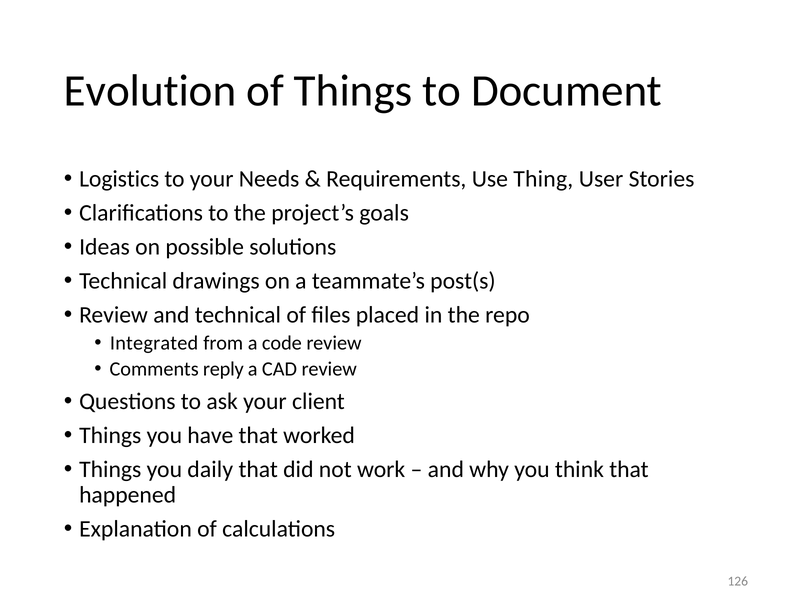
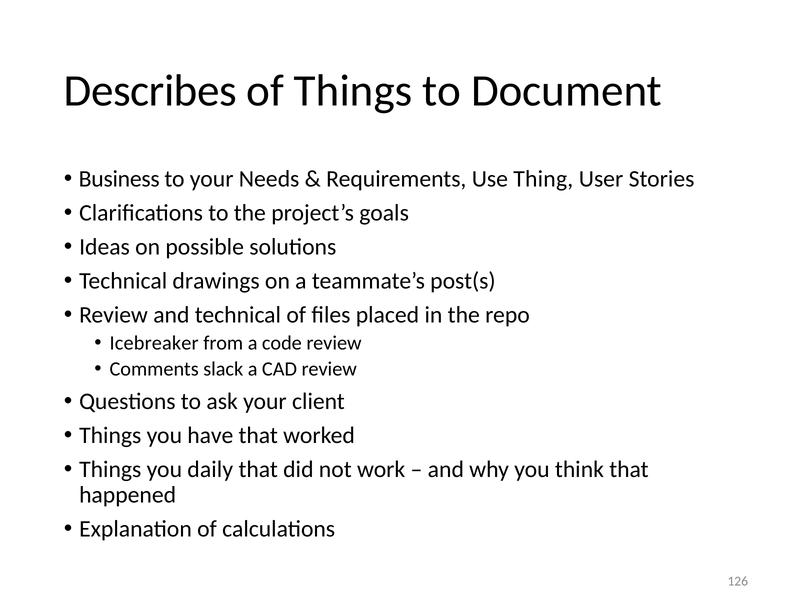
Evolution: Evolution -> Describes (150, 91)
Logistics: Logistics -> Business (119, 179)
Integrated: Integrated -> Icebreaker (154, 343)
reply: reply -> slack (223, 369)
